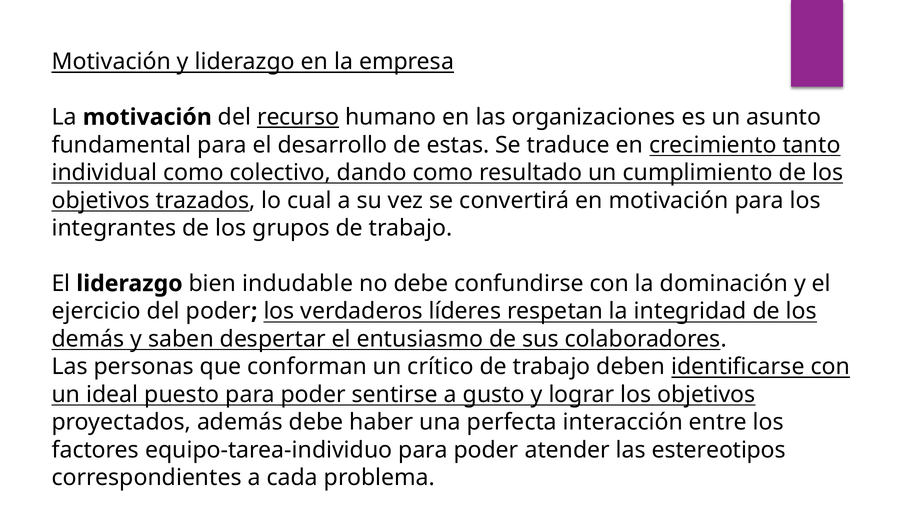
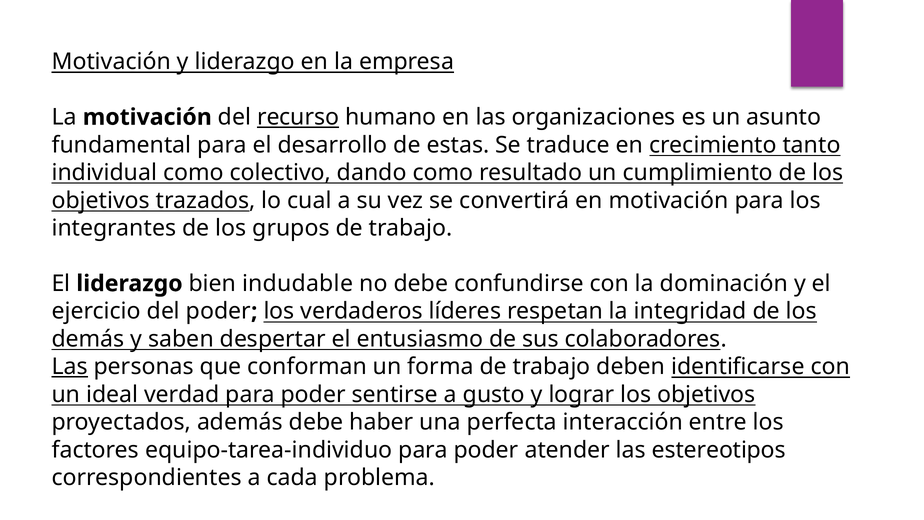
Las underline: none -> present (70, 367)
crítico: crítico -> forma (441, 367)
puesto: puesto -> verdad (182, 394)
